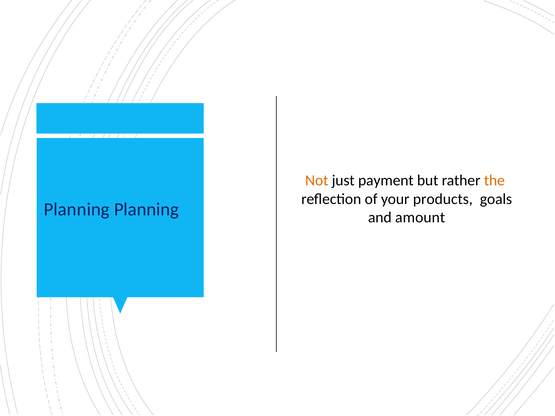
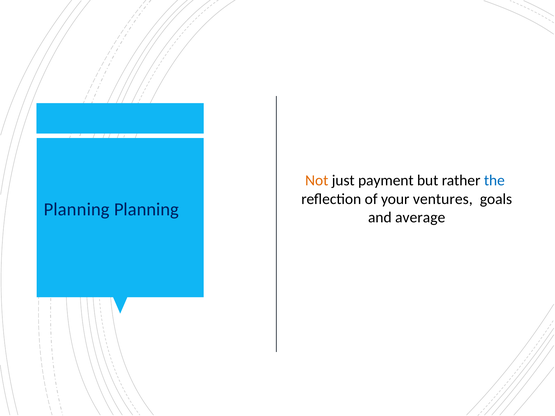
the colour: orange -> blue (494, 181)
products: products -> ventures (443, 199)
amount: amount -> average (420, 218)
